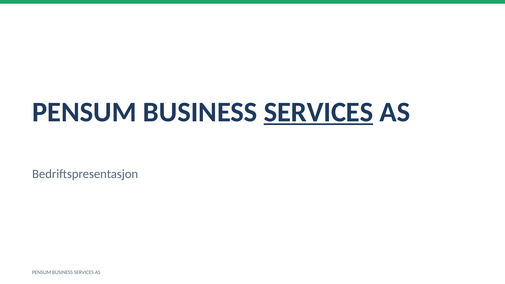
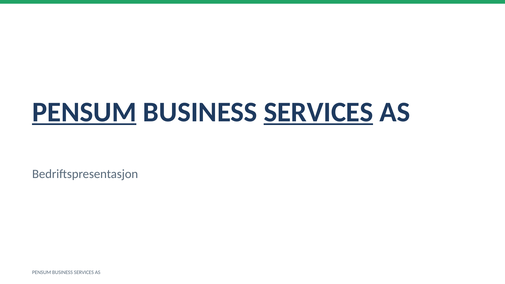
PENSUM underline: none -> present (84, 112)
